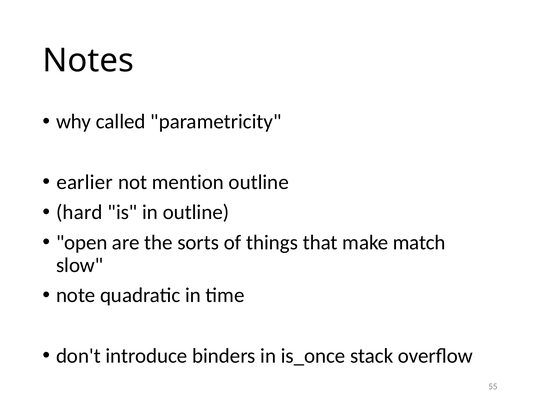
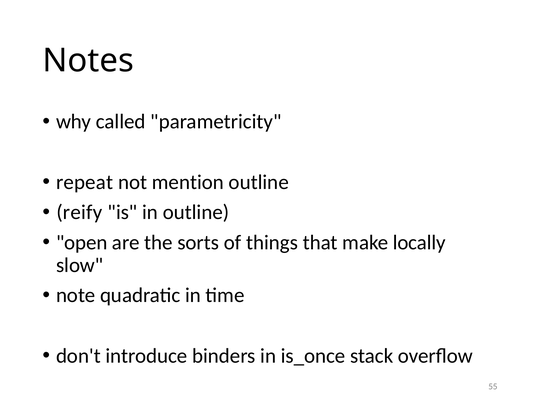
earlier: earlier -> repeat (85, 182)
hard: hard -> reify (79, 212)
match: match -> locally (419, 242)
